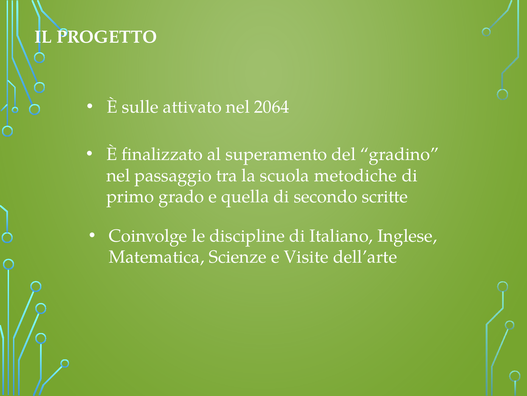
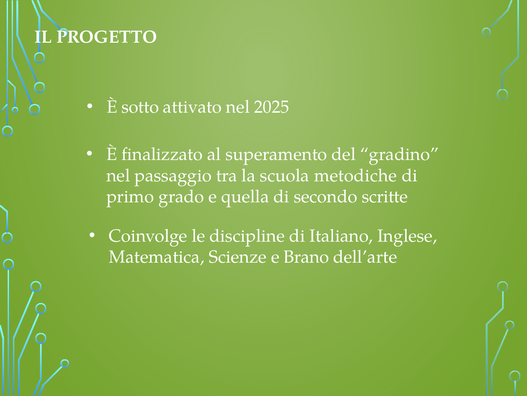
sulle: sulle -> sotto (140, 107)
2064: 2064 -> 2025 (272, 107)
Visite: Visite -> Brano (306, 257)
